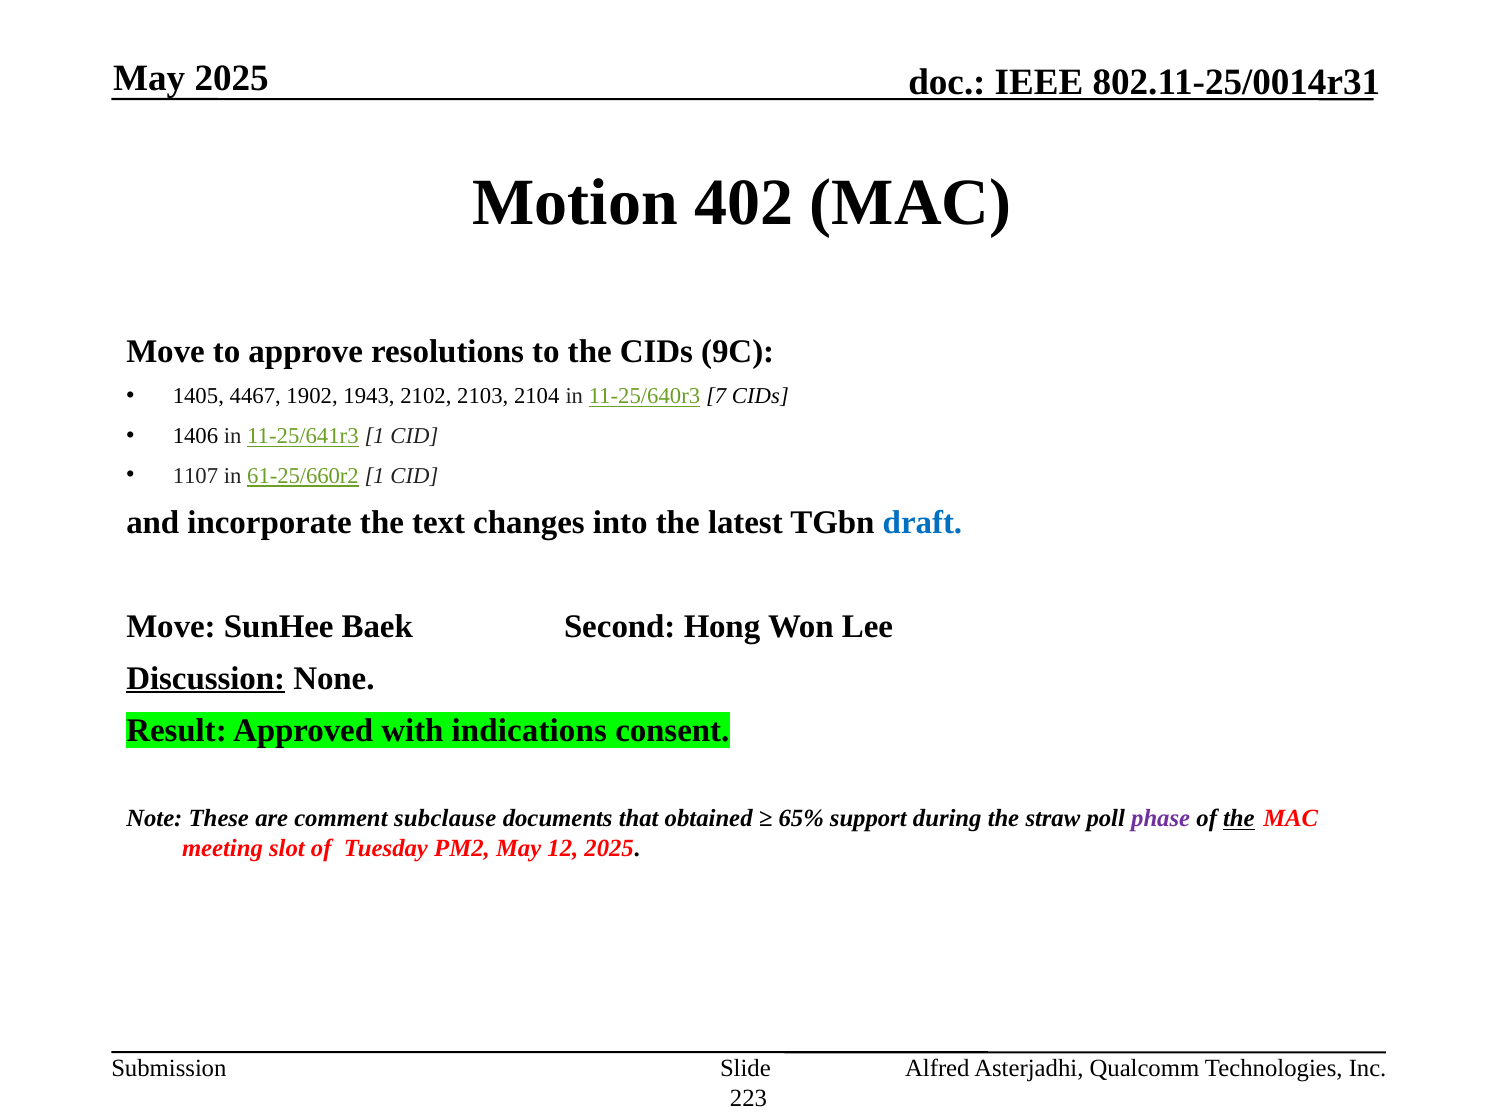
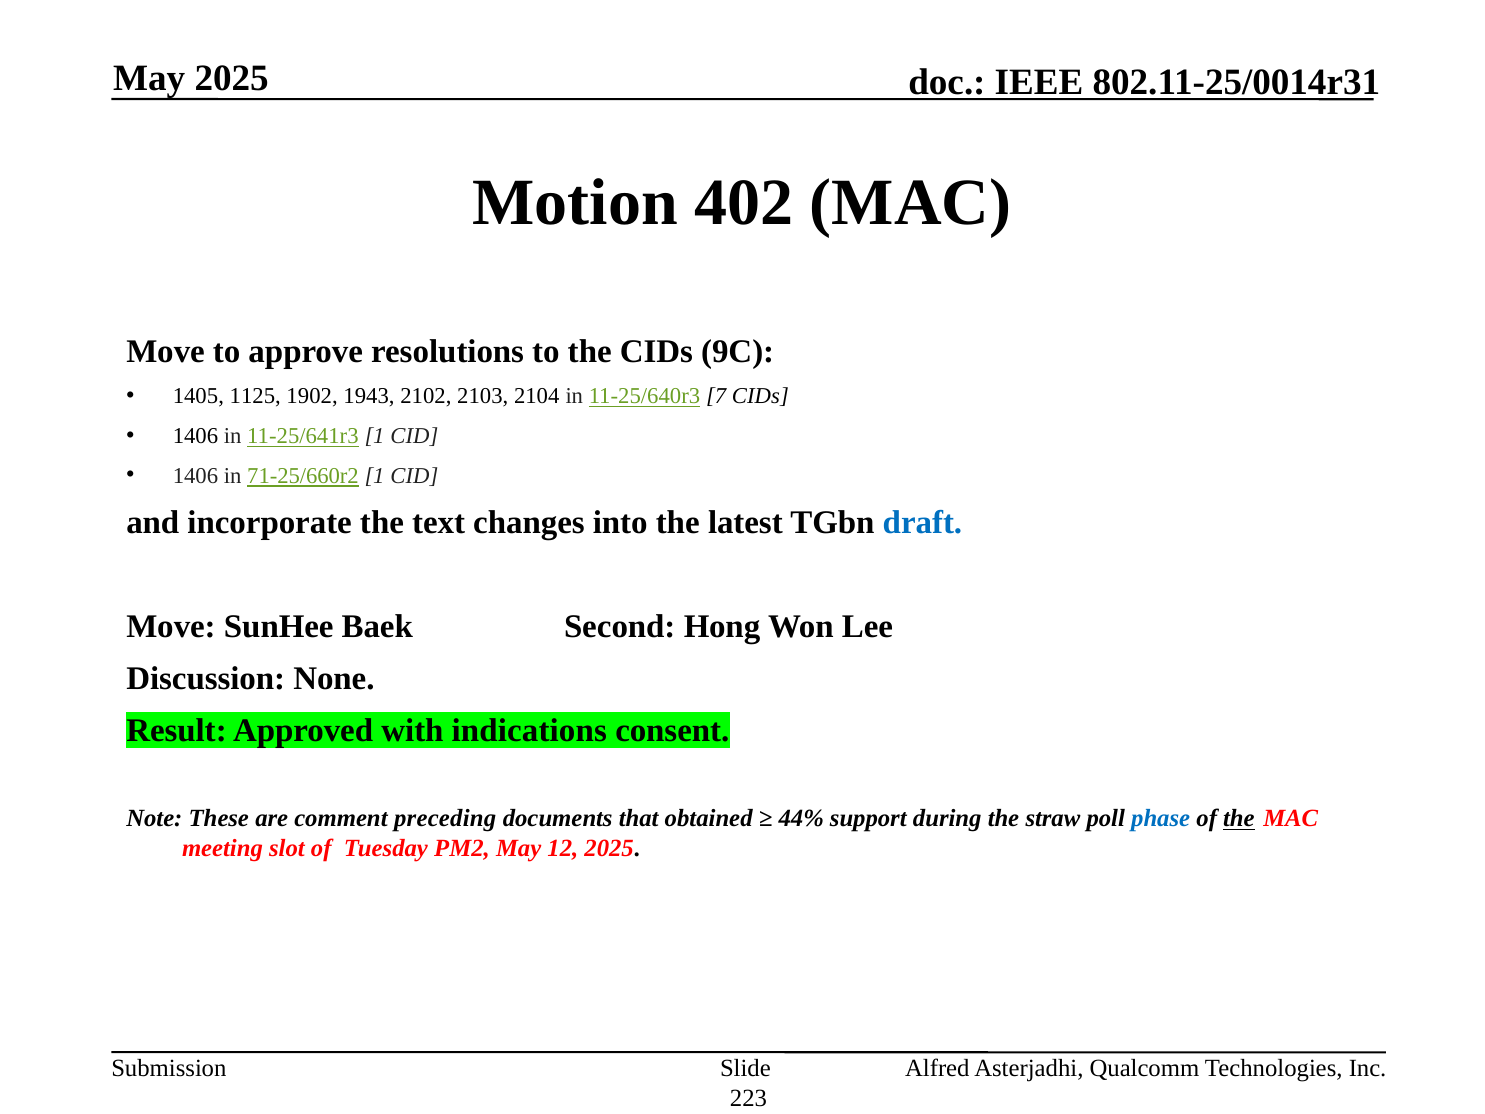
4467: 4467 -> 1125 (255, 396)
1107: 1107 -> 1406 (195, 476)
61-25/660r2: 61-25/660r2 -> 71-25/660r2 (303, 476)
Discussion underline: present -> none (206, 678)
subclause: subclause -> preceding (445, 819)
65%: 65% -> 44% (801, 819)
phase colour: purple -> blue (1161, 819)
